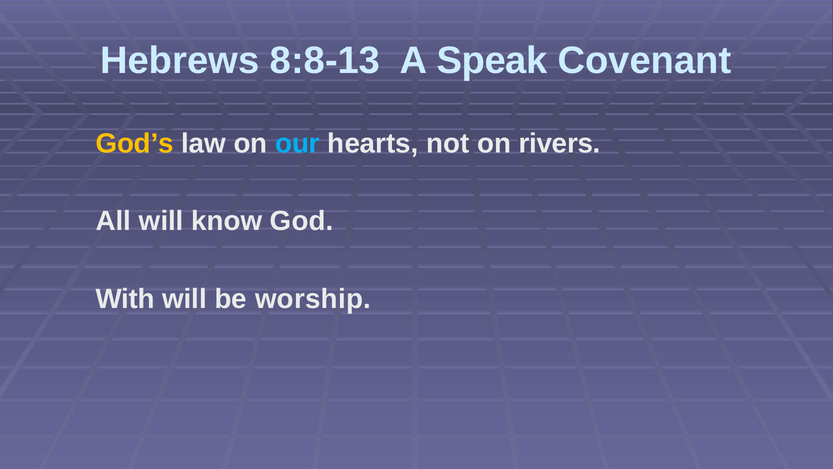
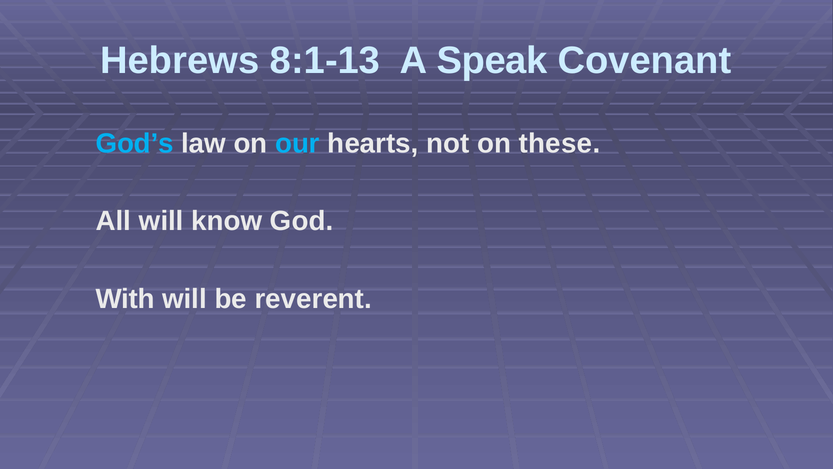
8:8-13: 8:8-13 -> 8:1-13 (325, 60)
God’s colour: yellow -> light blue (135, 143)
rivers: rivers -> these (559, 143)
worship: worship -> reverent (313, 299)
